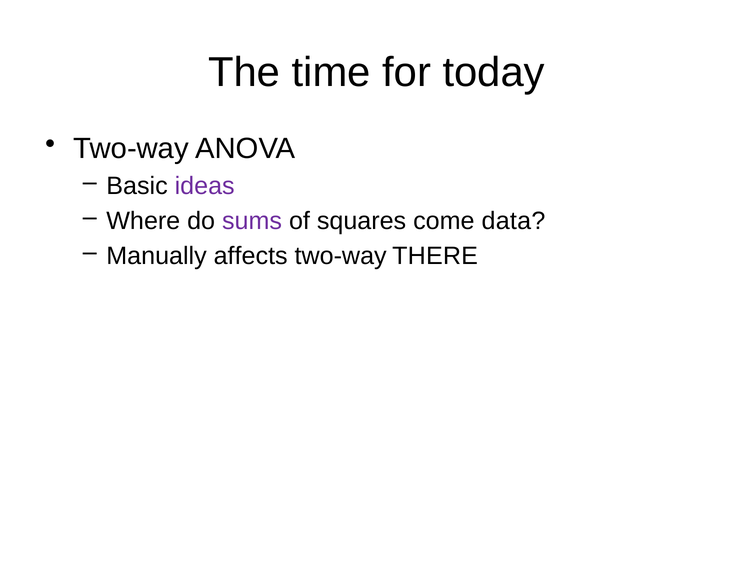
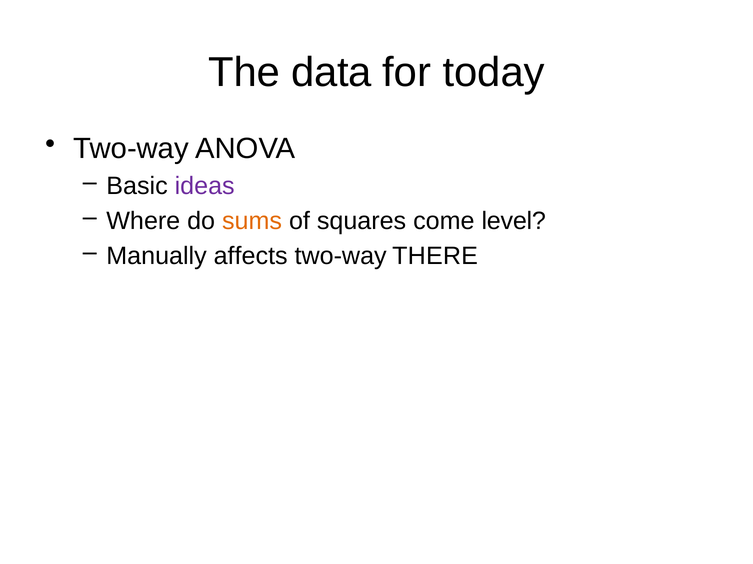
time: time -> data (331, 73)
sums colour: purple -> orange (252, 221)
data: data -> level (514, 221)
